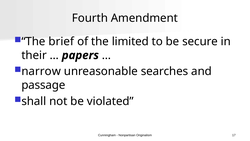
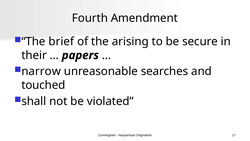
limited: limited -> arising (130, 41)
passage: passage -> touched (43, 85)
